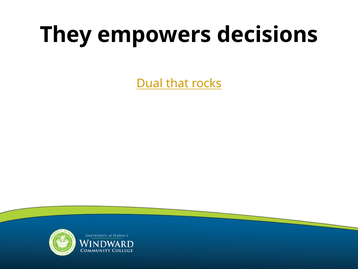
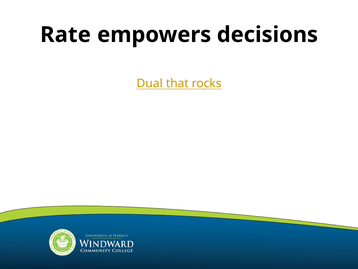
They: They -> Rate (65, 35)
